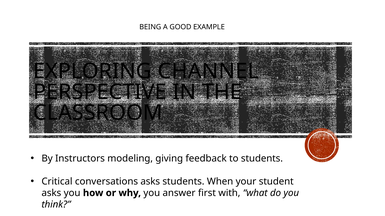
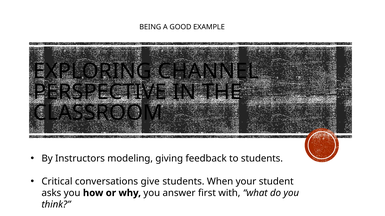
conversations asks: asks -> give (150, 182)
